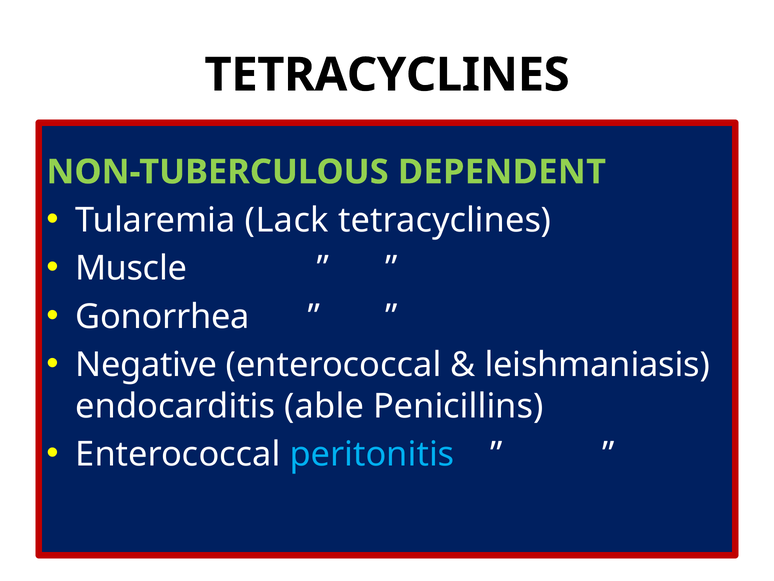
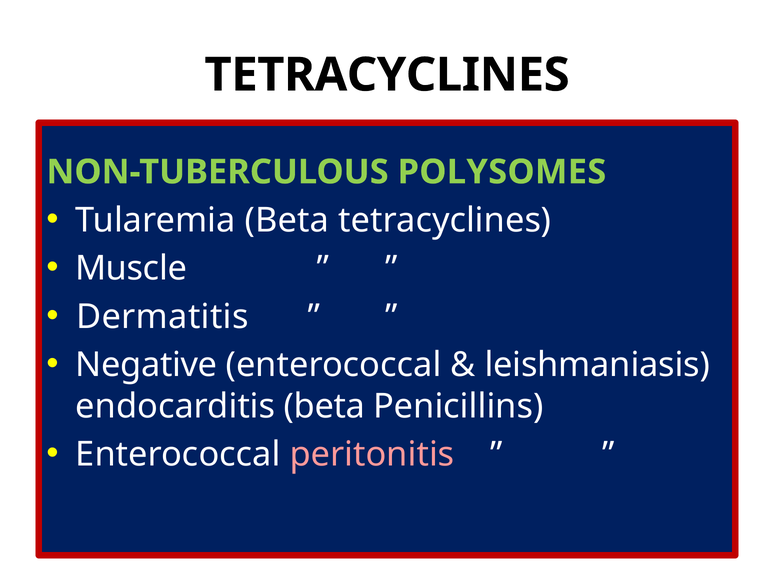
DEPENDENT: DEPENDENT -> POLYSOMES (502, 172)
Tularemia Lack: Lack -> Beta (287, 220)
Gonorrhea: Gonorrhea -> Dermatitis (162, 316)
endocarditis able: able -> beta (324, 406)
peritonitis colour: light blue -> pink (372, 454)
